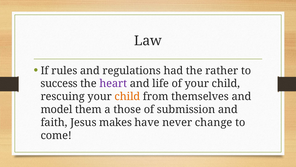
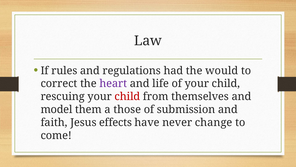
rather: rather -> would (222, 70)
success: success -> correct (59, 83)
child colour: orange -> red (127, 96)
makes: makes -> effects (116, 122)
